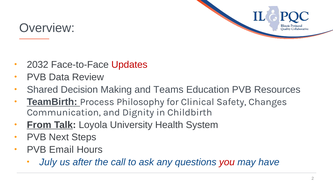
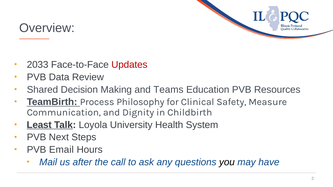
2032: 2032 -> 2033 (38, 65)
Changes: Changes -> Measure (268, 102)
From: From -> Least (39, 125)
July: July -> Mail (48, 162)
you colour: red -> black (227, 162)
